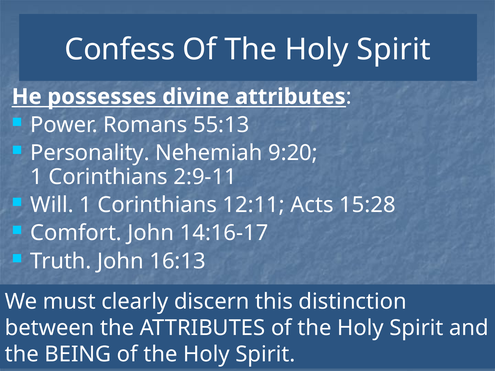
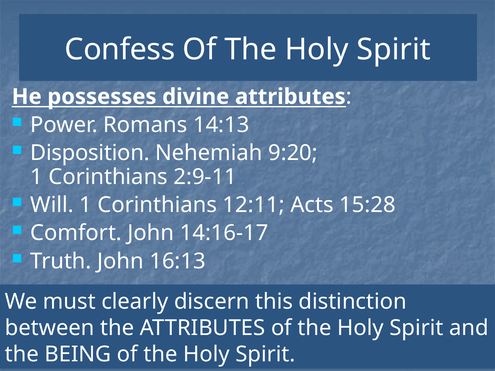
55:13: 55:13 -> 14:13 (221, 125)
Personality: Personality -> Disposition (90, 153)
